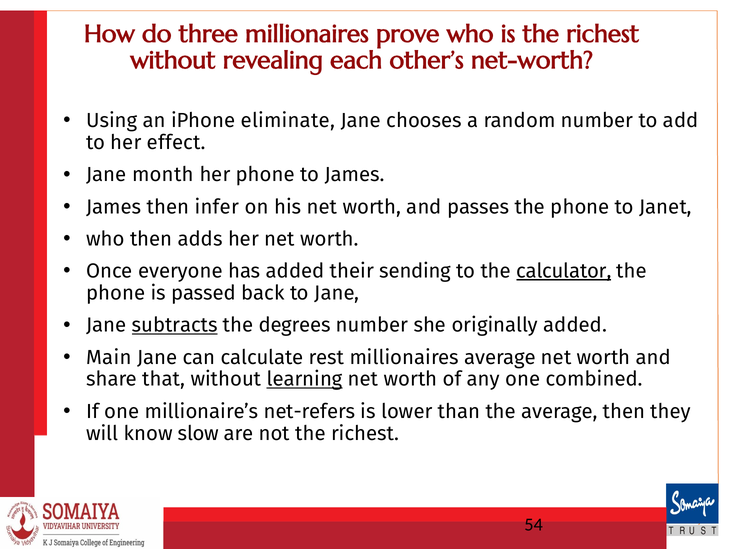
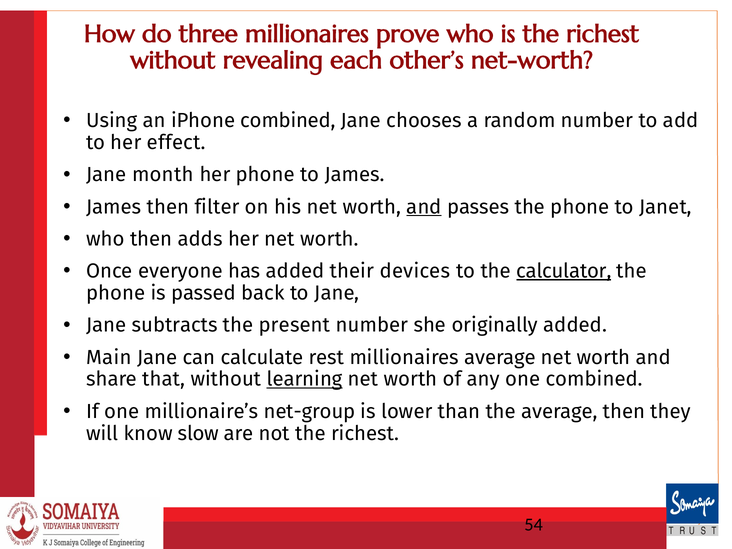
iPhone eliminate: eliminate -> combined (288, 121)
infer: infer -> filter (217, 207)
and underline: none -> present (424, 207)
sending: sending -> devices (415, 271)
subtracts underline: present -> none (175, 325)
degrees: degrees -> present (294, 325)
net-refers: net-refers -> net-group (310, 411)
